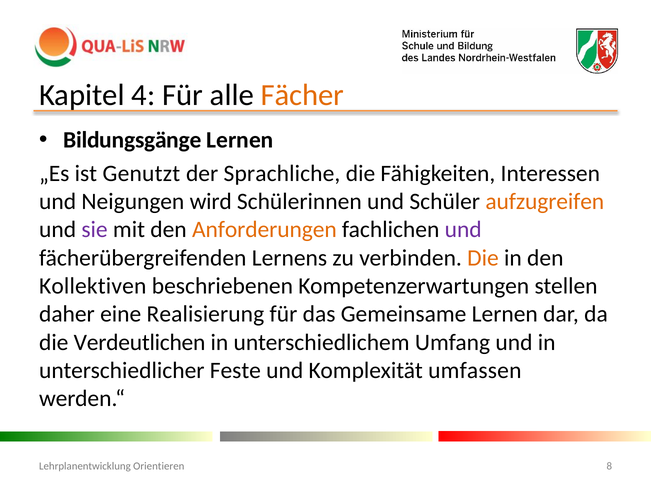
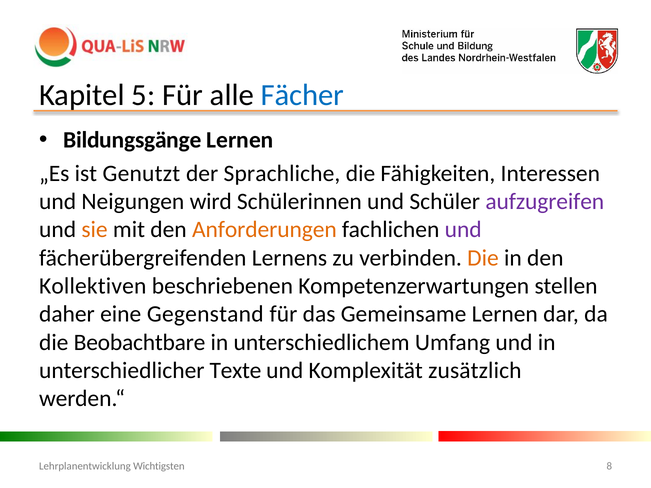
4: 4 -> 5 (143, 95)
Fächer colour: orange -> blue (302, 95)
aufzugreifen colour: orange -> purple (545, 202)
sie colour: purple -> orange (95, 230)
Realisierung: Realisierung -> Gegenstand (205, 314)
Verdeutlichen: Verdeutlichen -> Beobachtbare (140, 343)
Feste: Feste -> Texte (235, 371)
umfassen: umfassen -> zusätzlich (475, 371)
Orientieren: Orientieren -> Wichtigsten (159, 466)
